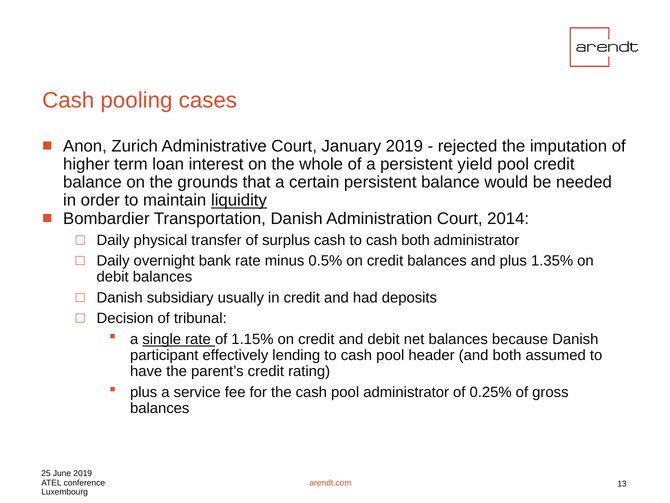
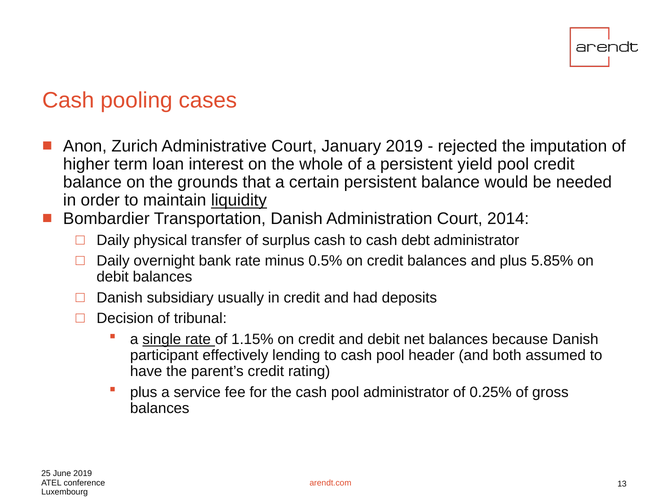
cash both: both -> debt (416, 240)
1.35%: 1.35% -> 5.85% (552, 261)
